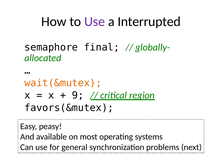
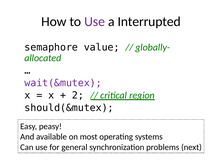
final: final -> value (102, 47)
wait(&mutex colour: orange -> purple (63, 83)
9: 9 -> 2 (78, 95)
favors(&mutex: favors(&mutex -> should(&mutex (69, 108)
